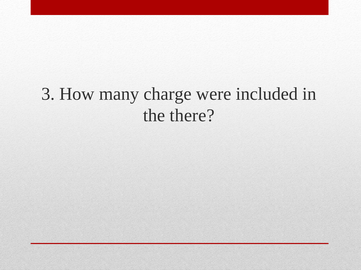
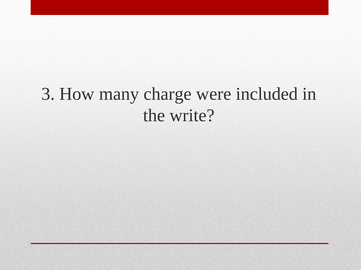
there: there -> write (192, 116)
